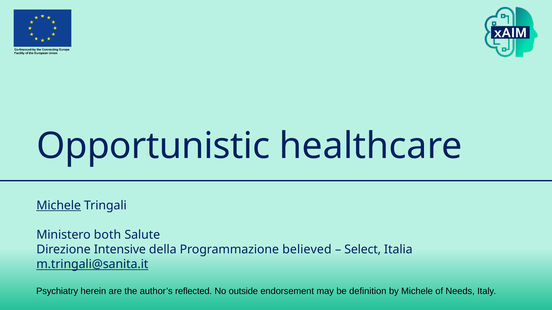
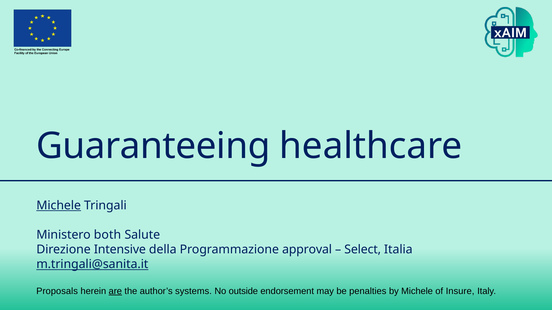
Opportunistic: Opportunistic -> Guaranteeing (153, 146)
believed: believed -> approval (307, 250)
Psychiatry: Psychiatry -> Proposals (57, 291)
are underline: none -> present (115, 291)
reflected: reflected -> systems (193, 291)
definition: definition -> penalties (368, 291)
Needs: Needs -> Insure (460, 291)
